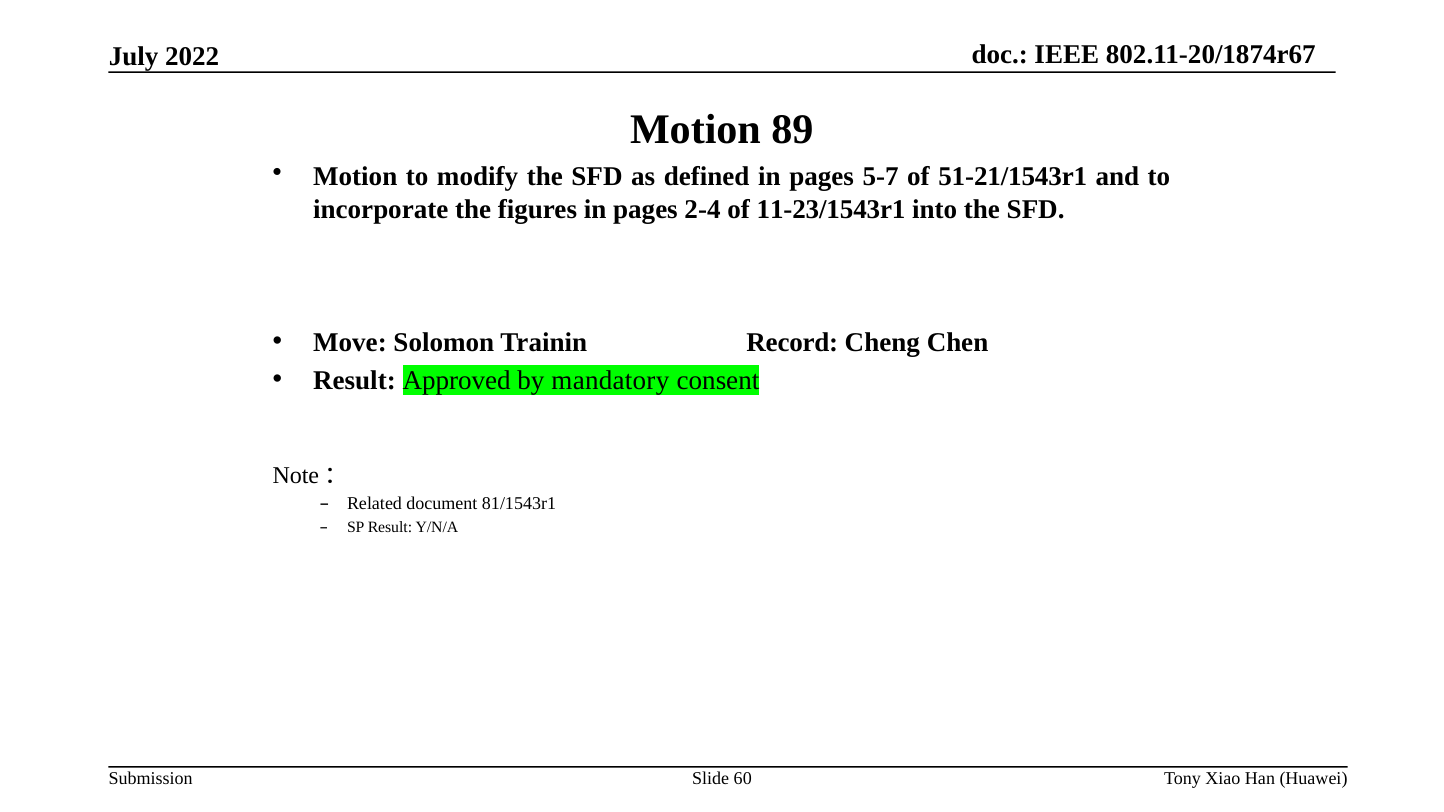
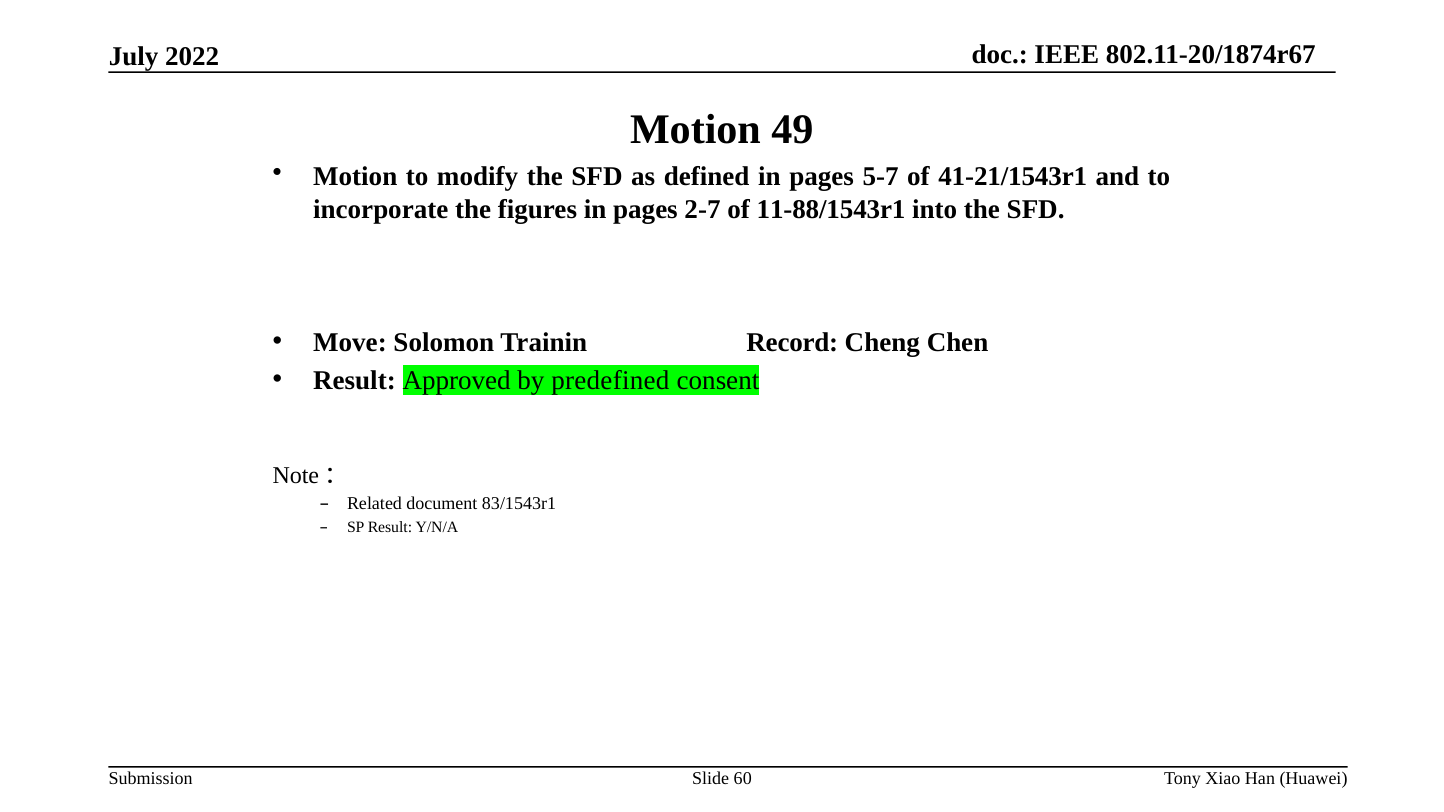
89: 89 -> 49 (792, 129)
51-21/1543r1: 51-21/1543r1 -> 41-21/1543r1 (1013, 177)
2-4: 2-4 -> 2-7 (703, 209)
11-23/1543r1: 11-23/1543r1 -> 11-88/1543r1 (831, 209)
mandatory: mandatory -> predefined (610, 380)
81/1543r1: 81/1543r1 -> 83/1543r1 (519, 504)
